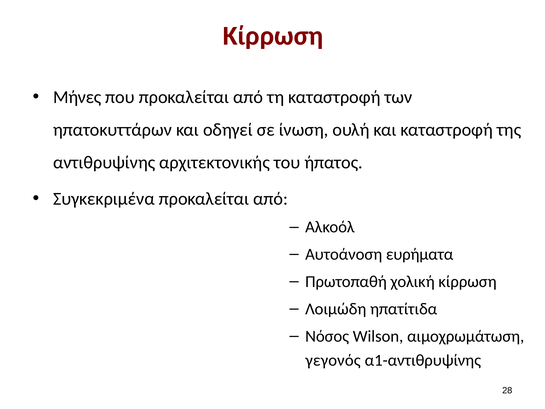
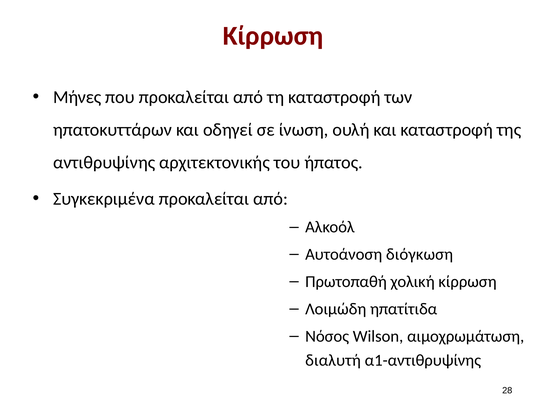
ευρήματα: ευρήματα -> διόγκωση (420, 254)
γεγονός: γεγονός -> διαλυτή (333, 360)
